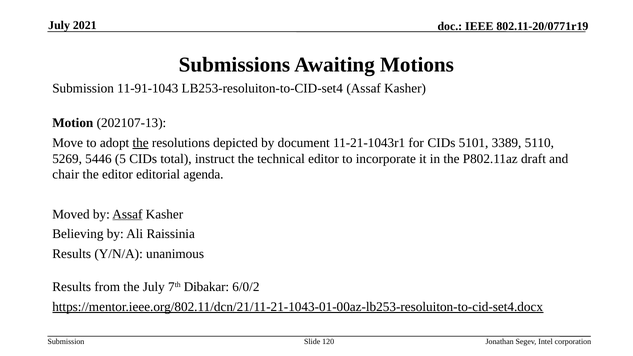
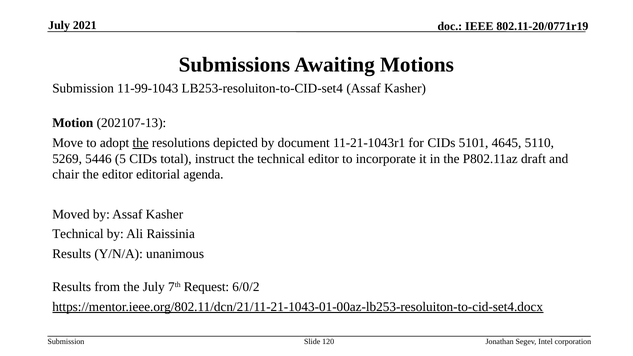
11-91-1043: 11-91-1043 -> 11-99-1043 (148, 88)
3389: 3389 -> 4645 (507, 143)
Assaf underline: present -> none (127, 214)
Believing: Believing -> Technical (78, 234)
Dibakar: Dibakar -> Request (206, 287)
